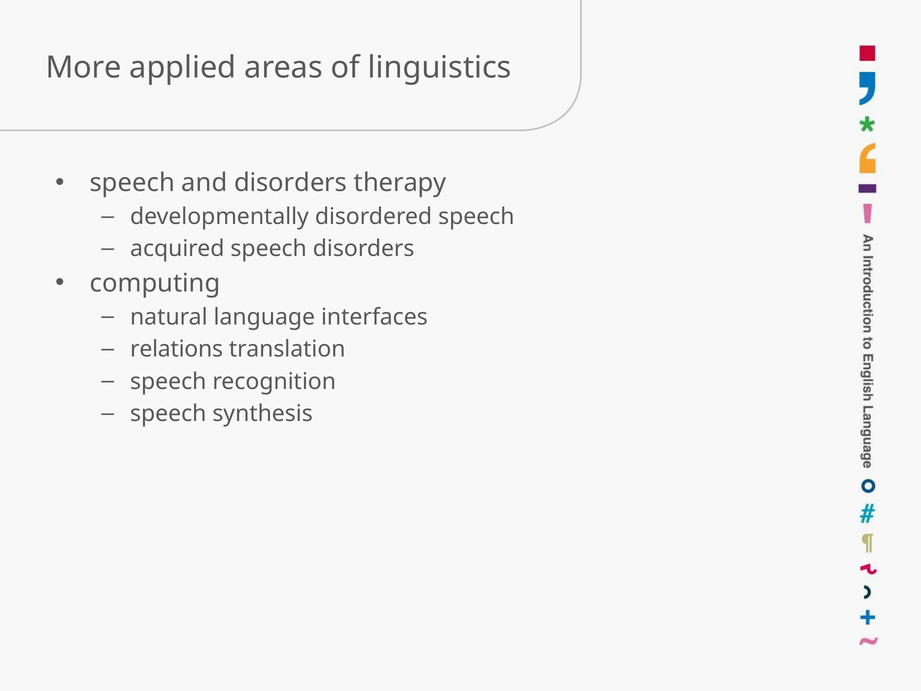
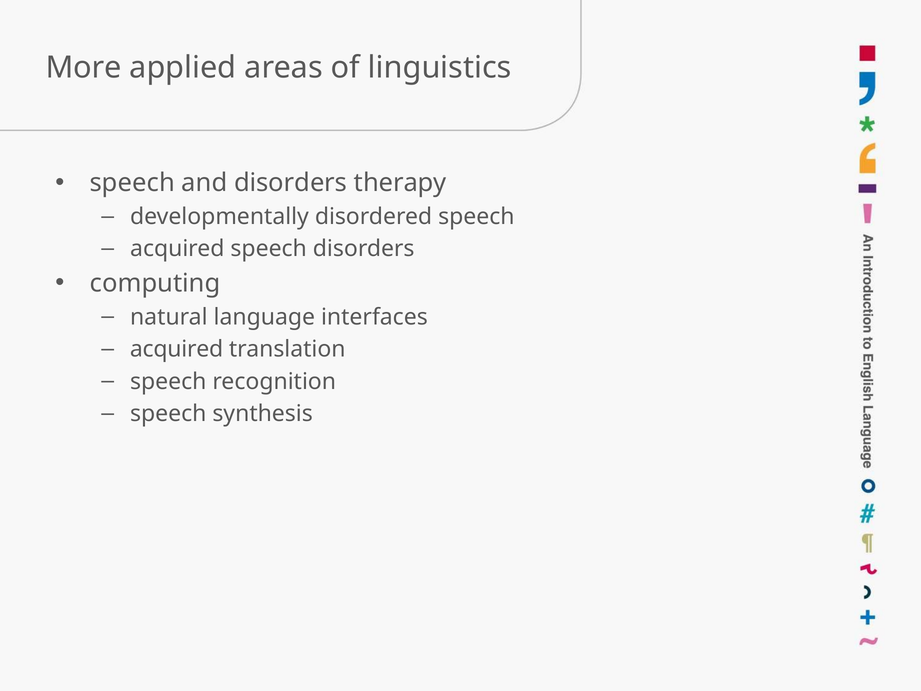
relations: relations -> acquired (177, 349)
